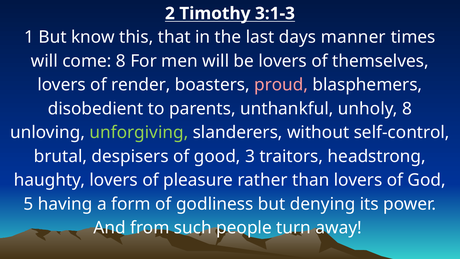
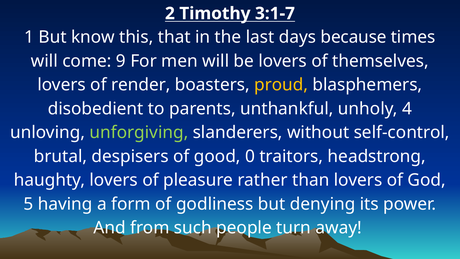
3:1-3: 3:1-3 -> 3:1-7 (275, 13)
manner: manner -> because (354, 37)
come 8: 8 -> 9 (121, 61)
proud colour: pink -> yellow (281, 85)
unholy 8: 8 -> 4 (407, 109)
3: 3 -> 0 (250, 156)
